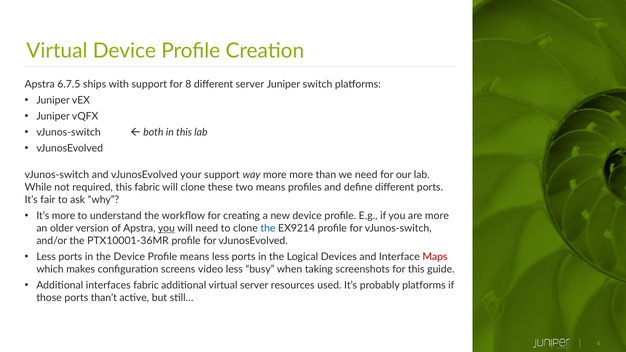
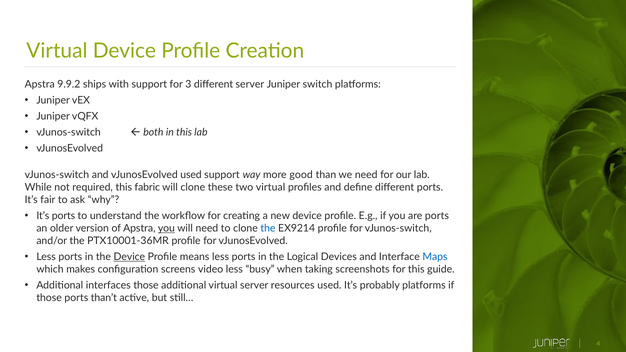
6.7.5: 6.7.5 -> 9.9.2 (69, 84)
8: 8 -> 3 (188, 84)
vJunosEvolved your: your -> used (191, 175)
more more: more -> good (301, 175)
two means: means -> virtual (271, 187)
It’s more: more -> ports (64, 216)
are more: more -> ports (437, 216)
Device underline: none -> present (129, 257)
Maps colour: red -> blue (435, 257)
interfaces fabric: fabric -> those (146, 285)
